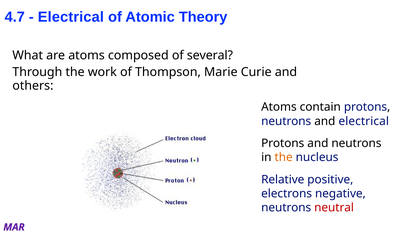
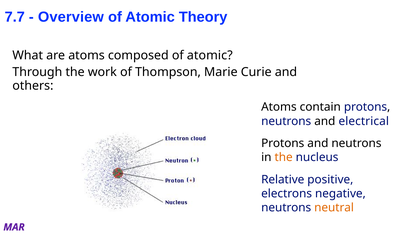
4.7: 4.7 -> 7.7 (15, 17)
Electrical: Electrical -> Overview (71, 17)
composed of several: several -> atomic (210, 55)
neutral colour: red -> orange (334, 208)
